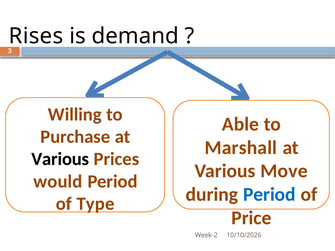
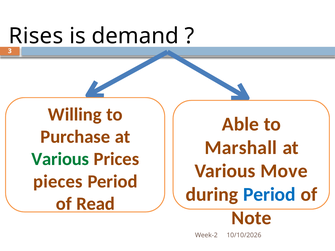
Various colour: black -> green (60, 159)
would: would -> pieces (58, 182)
Type: Type -> Read (96, 204)
Price: Price -> Note (251, 218)
